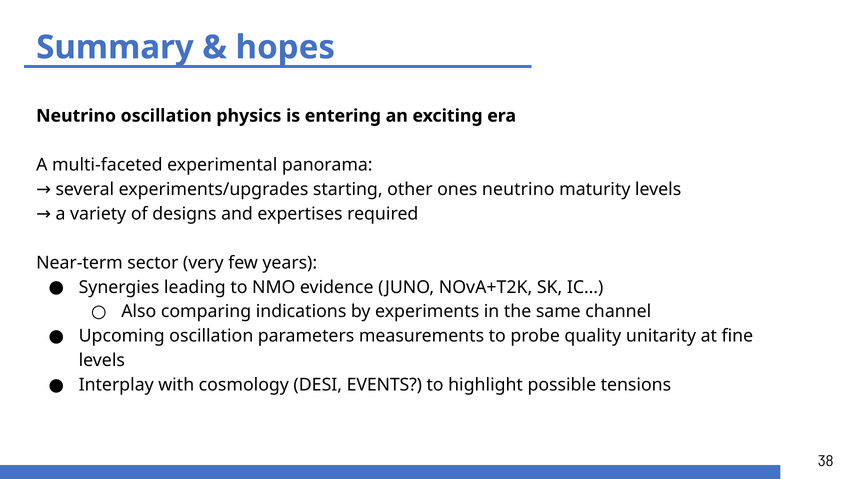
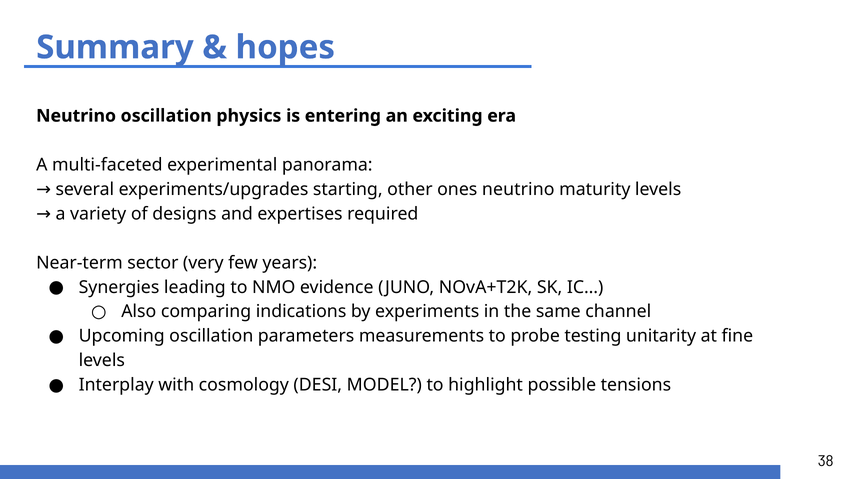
quality: quality -> testing (593, 336)
EVENTS: EVENTS -> MODEL (384, 385)
